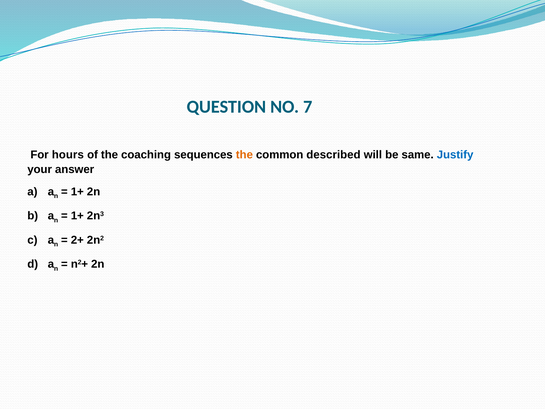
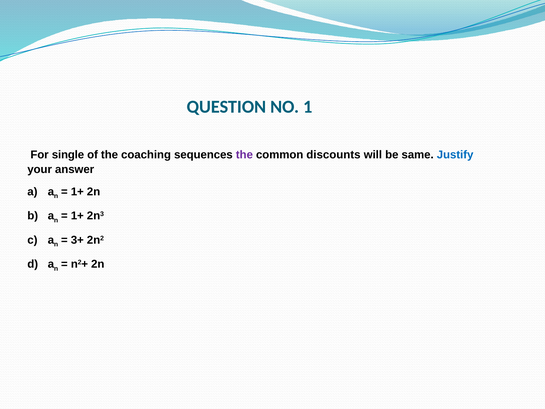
7: 7 -> 1 (308, 107)
hours: hours -> single (68, 155)
the colour: orange -> purple (244, 155)
described: described -> discounts (333, 155)
2+: 2+ -> 3+ (77, 240)
